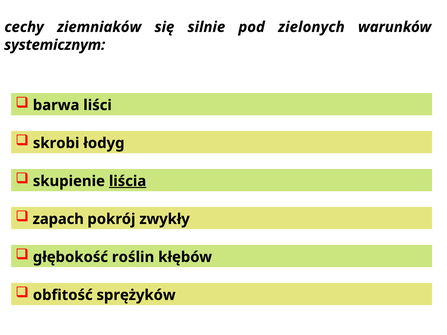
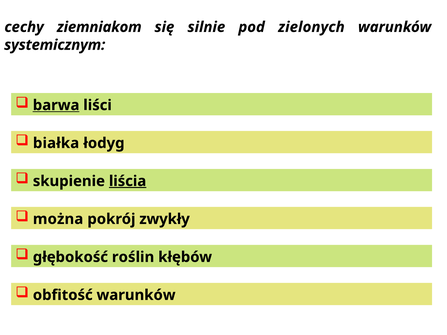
ziemniaków: ziemniaków -> ziemniakom (99, 27)
barwa underline: none -> present (56, 105)
skrobi: skrobi -> białka (56, 143)
zapach: zapach -> można (58, 219)
obfitość sprężyków: sprężyków -> warunków (136, 295)
